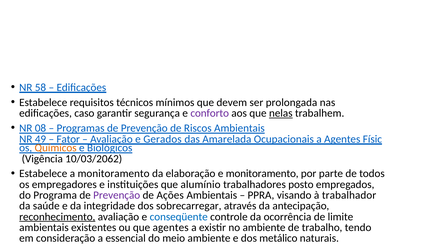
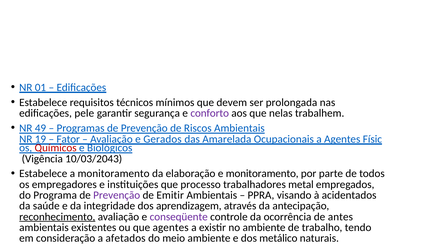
58: 58 -> 01 (40, 88)
caso: caso -> pele (84, 113)
nelas underline: present -> none (281, 113)
08: 08 -> 49 (40, 128)
49: 49 -> 19 (40, 139)
Químicos colour: orange -> red (56, 148)
10/03/2062: 10/03/2062 -> 10/03/2043 (94, 159)
alumínio: alumínio -> processo (201, 185)
posto: posto -> metal (301, 185)
Ações: Ações -> Emitir (170, 195)
trabalhador: trabalhador -> acidentados (349, 195)
sobrecarregar: sobrecarregar -> aprendizagem (189, 206)
conseqüente colour: blue -> purple (179, 217)
limite: limite -> antes (340, 217)
essencial: essencial -> afetados (126, 238)
